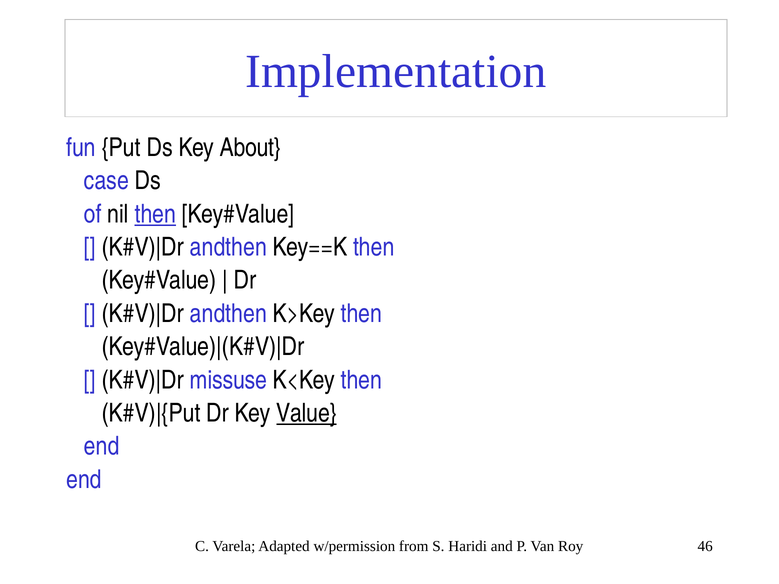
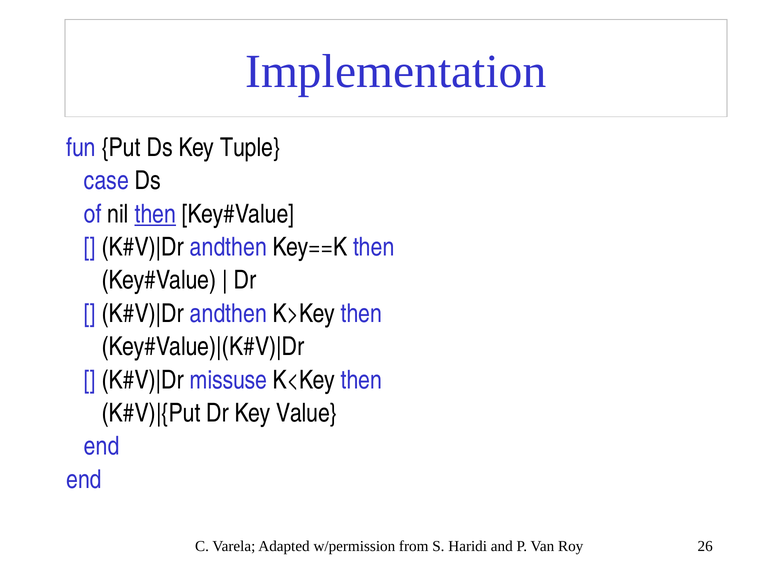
About: About -> Tuple (250, 148)
Value underline: present -> none (307, 413)
46: 46 -> 26 (705, 546)
